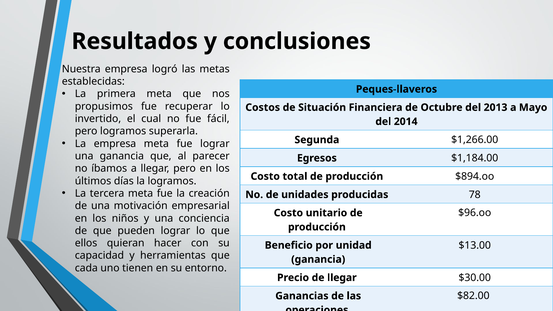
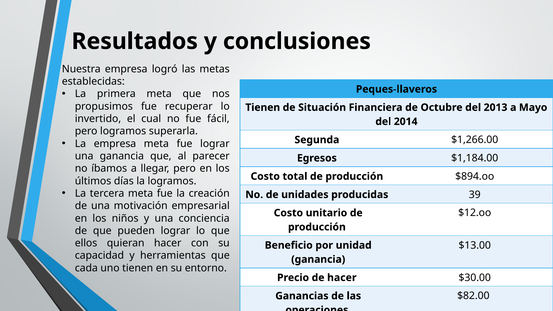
Costos: Costos -> Tienen (263, 107)
78: 78 -> 39 (475, 195)
$96.oo: $96.oo -> $12.oo (475, 213)
de llegar: llegar -> hacer (342, 278)
